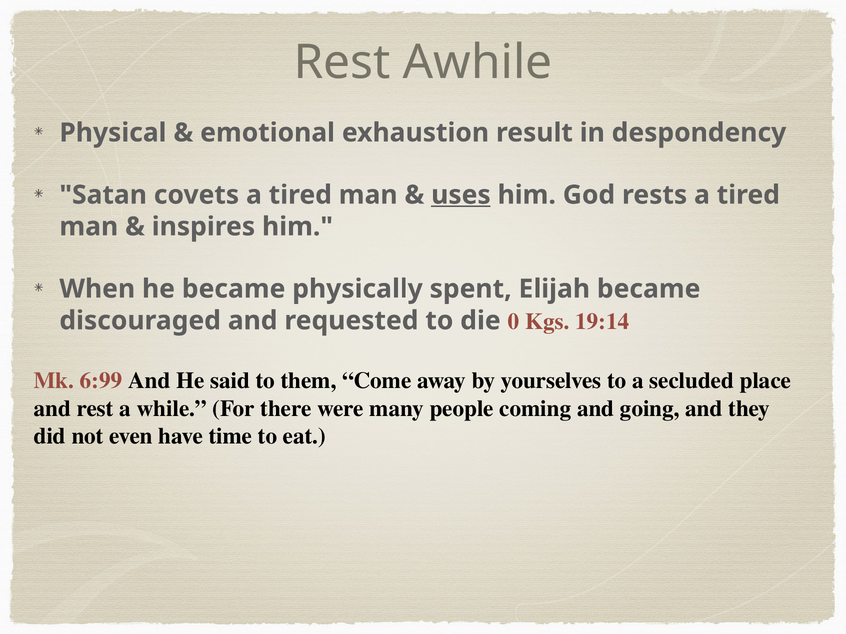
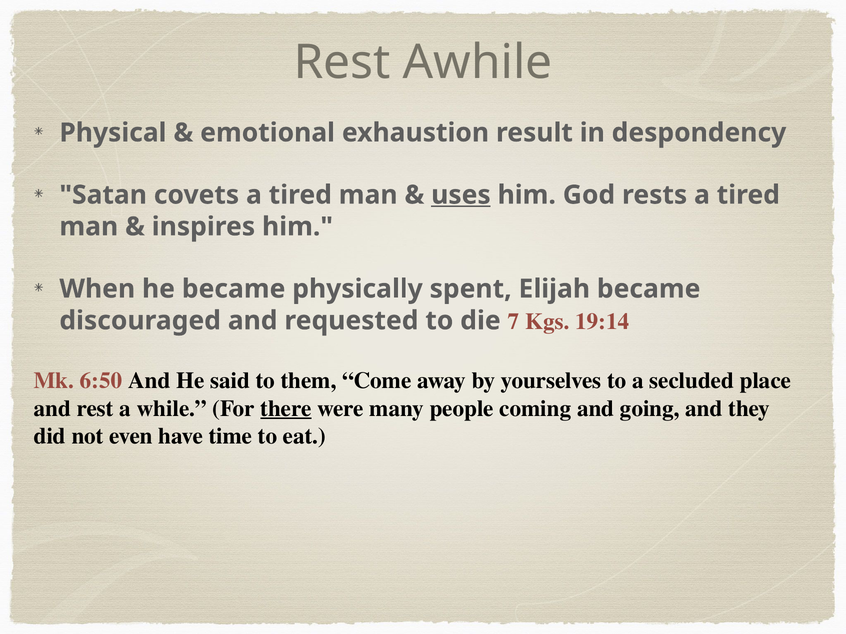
0: 0 -> 7 (514, 322)
6:99: 6:99 -> 6:50 (101, 381)
there underline: none -> present (286, 409)
